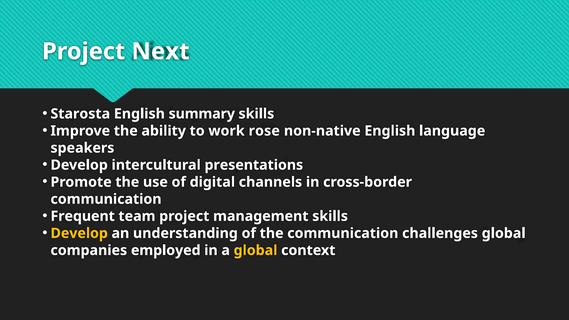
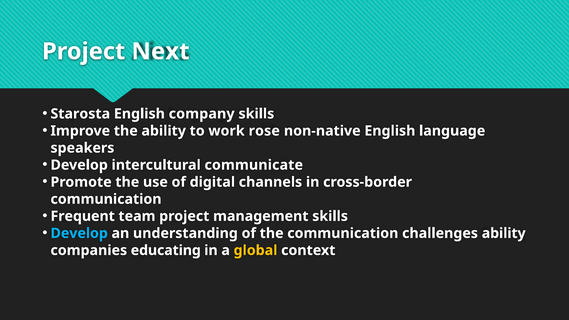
summary: summary -> company (202, 114)
presentations: presentations -> communicate (254, 165)
Develop colour: yellow -> light blue (79, 233)
challenges global: global -> ability (504, 233)
employed: employed -> educating (166, 250)
